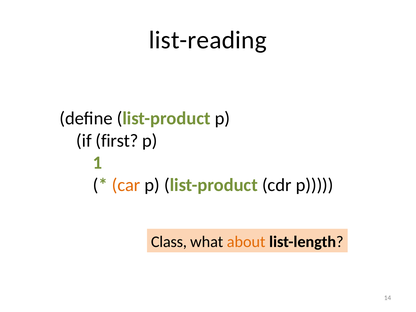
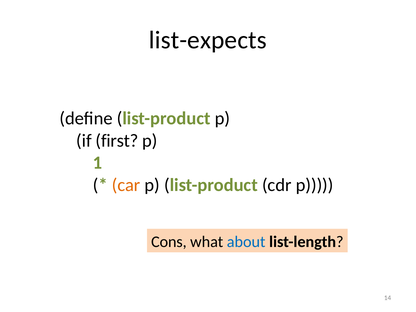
list-reading: list-reading -> list-expects (208, 40)
Class: Class -> Cons (169, 242)
about colour: orange -> blue (246, 242)
